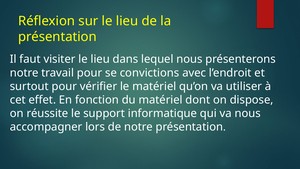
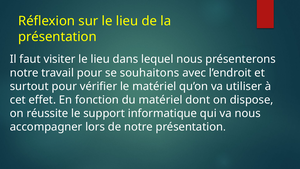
convictions: convictions -> souhaitons (150, 73)
